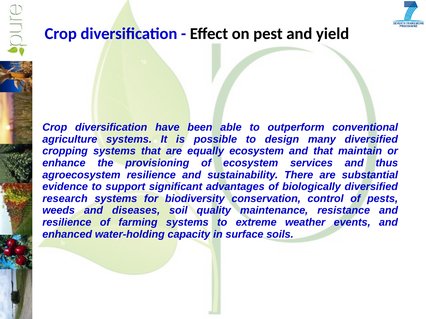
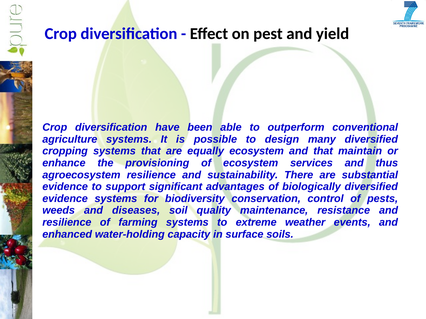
research: research -> evidence (65, 199)
